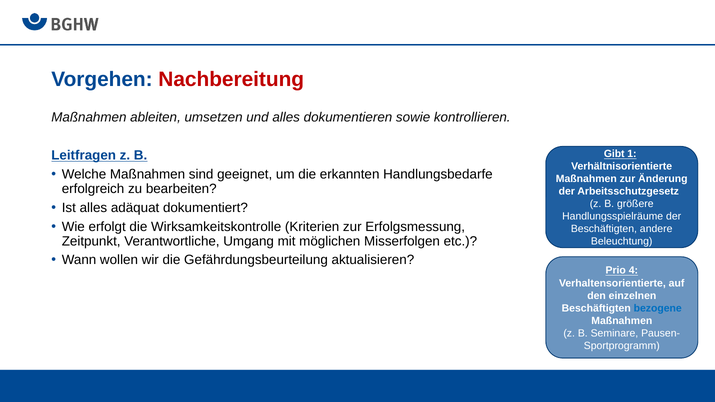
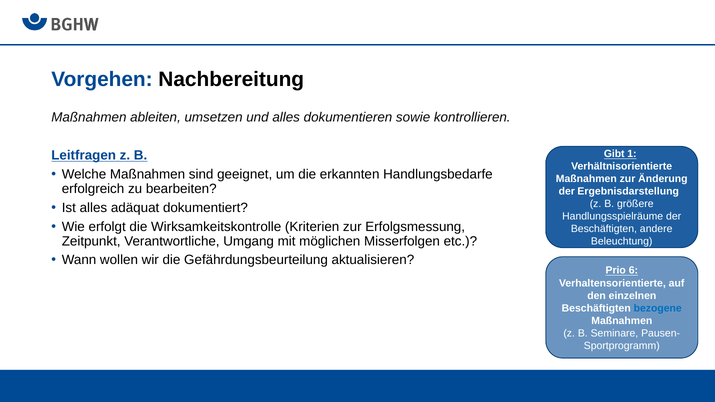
Nachbereitung colour: red -> black (231, 79)
Arbeitsschutzgesetz: Arbeitsschutzgesetz -> Ergebnisdarstellung (628, 192)
4: 4 -> 6 (633, 271)
